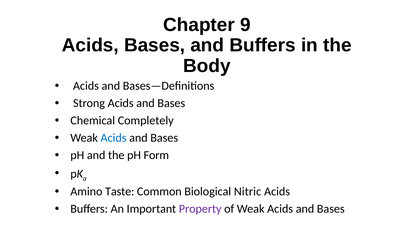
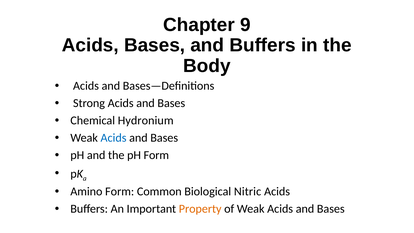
Completely: Completely -> Hydronium (146, 120)
Amino Taste: Taste -> Form (120, 192)
Property colour: purple -> orange (200, 209)
